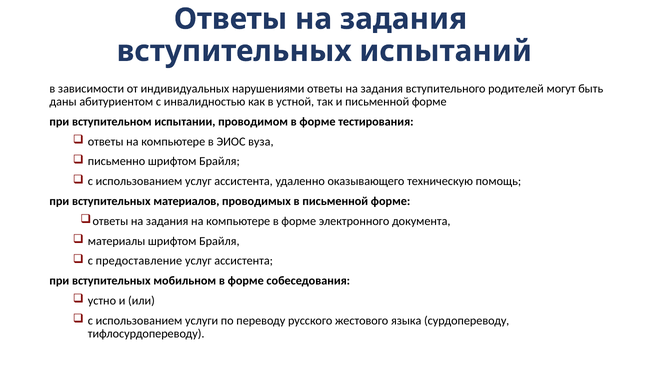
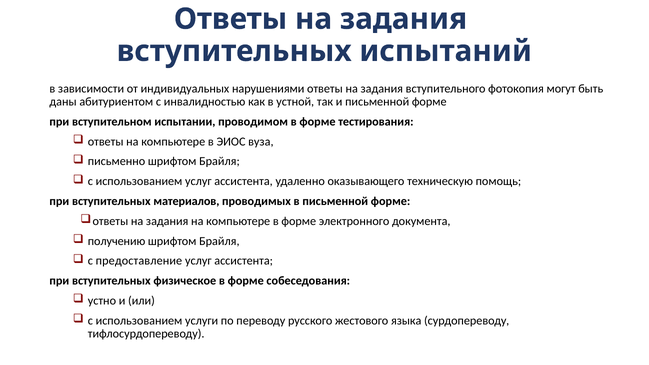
родителей: родителей -> фотокопия (516, 89)
материалы: материалы -> получению (117, 241)
мобильном: мобильном -> физическое (185, 281)
